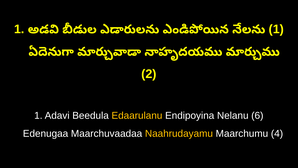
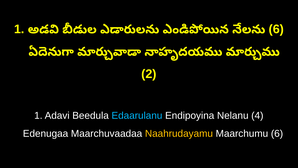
1: 1 -> 6 (276, 29)
Edaarulanu colour: yellow -> light blue (137, 115)
6: 6 -> 4 (257, 115)
Maarchumu 4: 4 -> 6 (277, 133)
